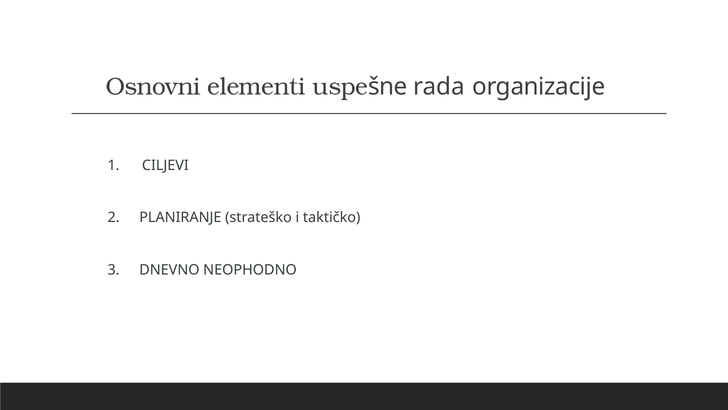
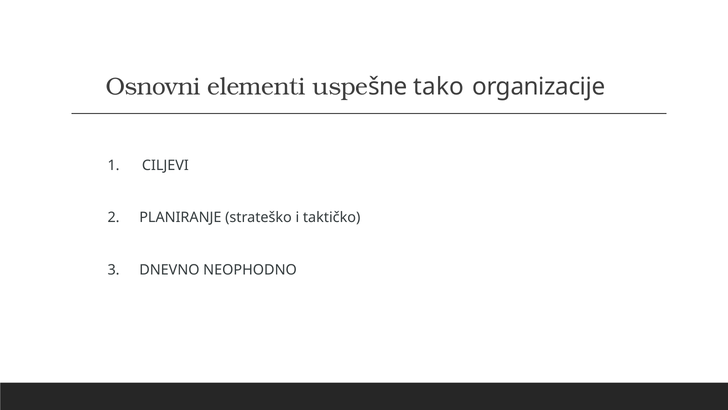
rada: rada -> tako (439, 87)
